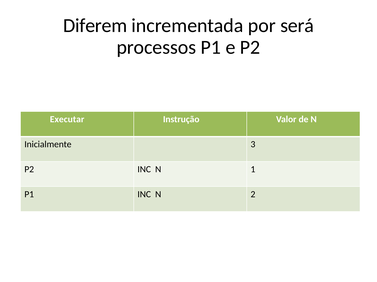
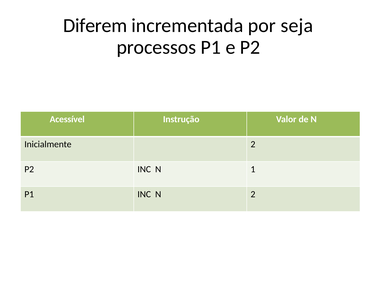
será: será -> seja (297, 26)
Executar: Executar -> Acessível (67, 120)
Inicialmente 3: 3 -> 2 (253, 145)
